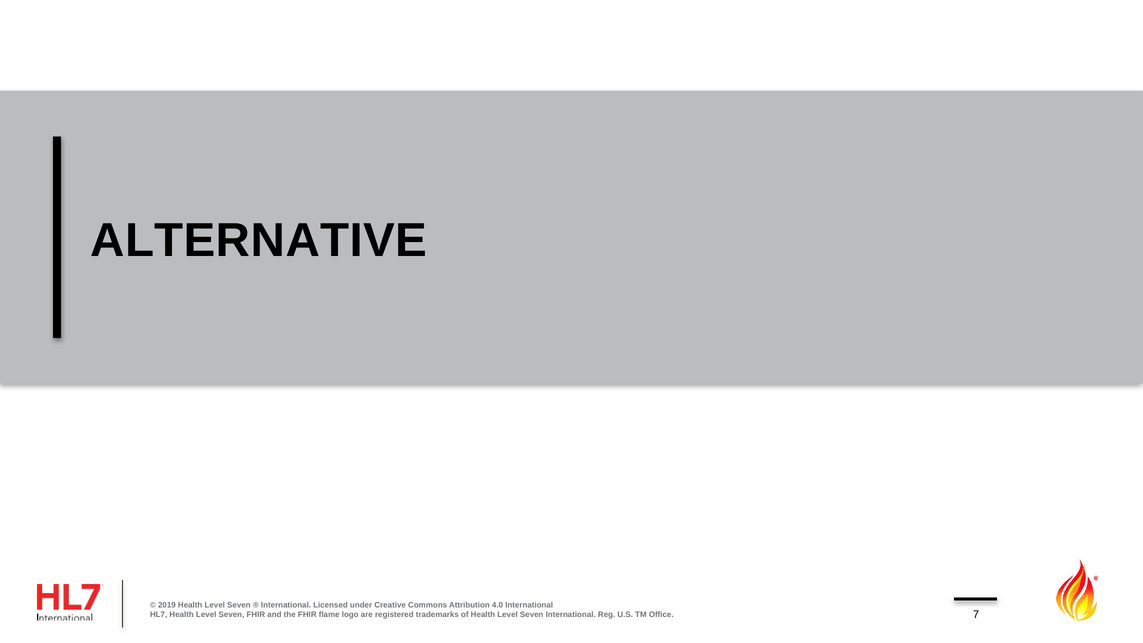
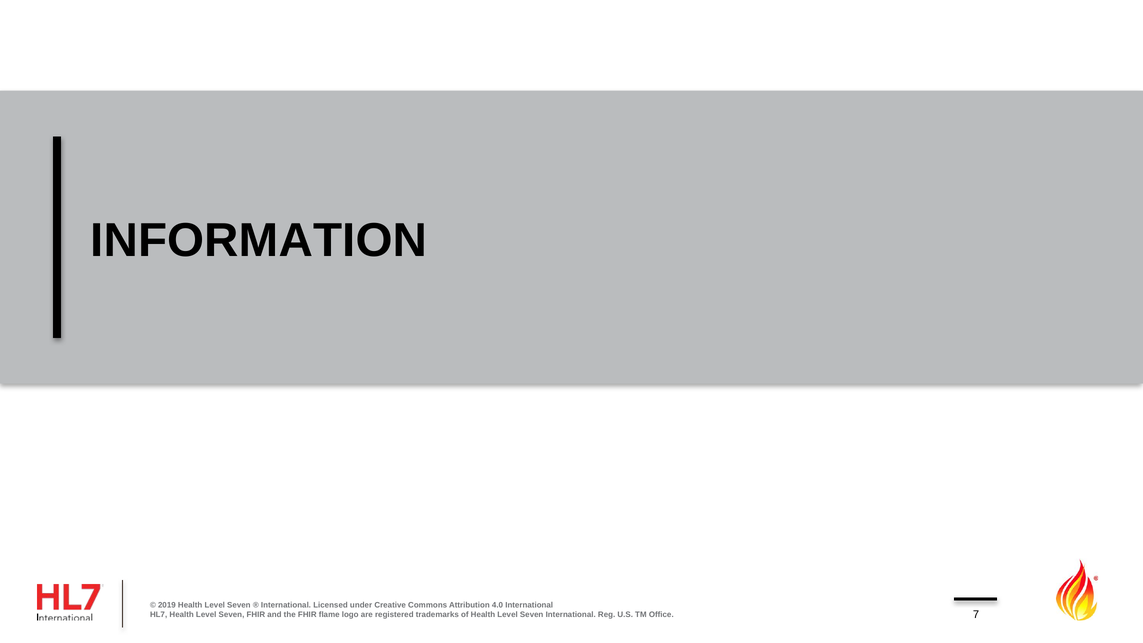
ALTERNATIVE: ALTERNATIVE -> INFORMATION (259, 240)
